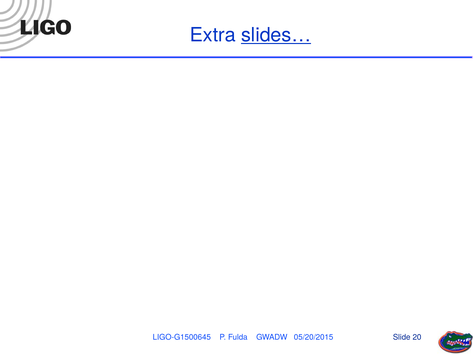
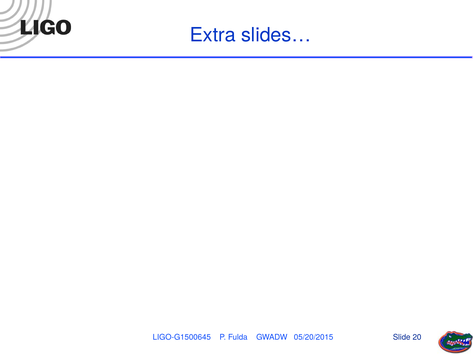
slides… underline: present -> none (276, 35)
